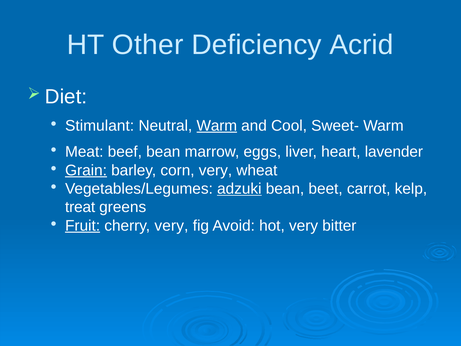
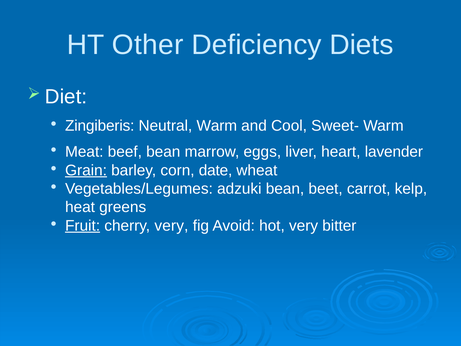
Acrid: Acrid -> Diets (361, 45)
Stimulant: Stimulant -> Zingiberis (100, 126)
Warm underline: present -> none (217, 126)
corn very: very -> date (216, 170)
adzuki underline: present -> none (239, 189)
treat: treat -> heat (80, 207)
